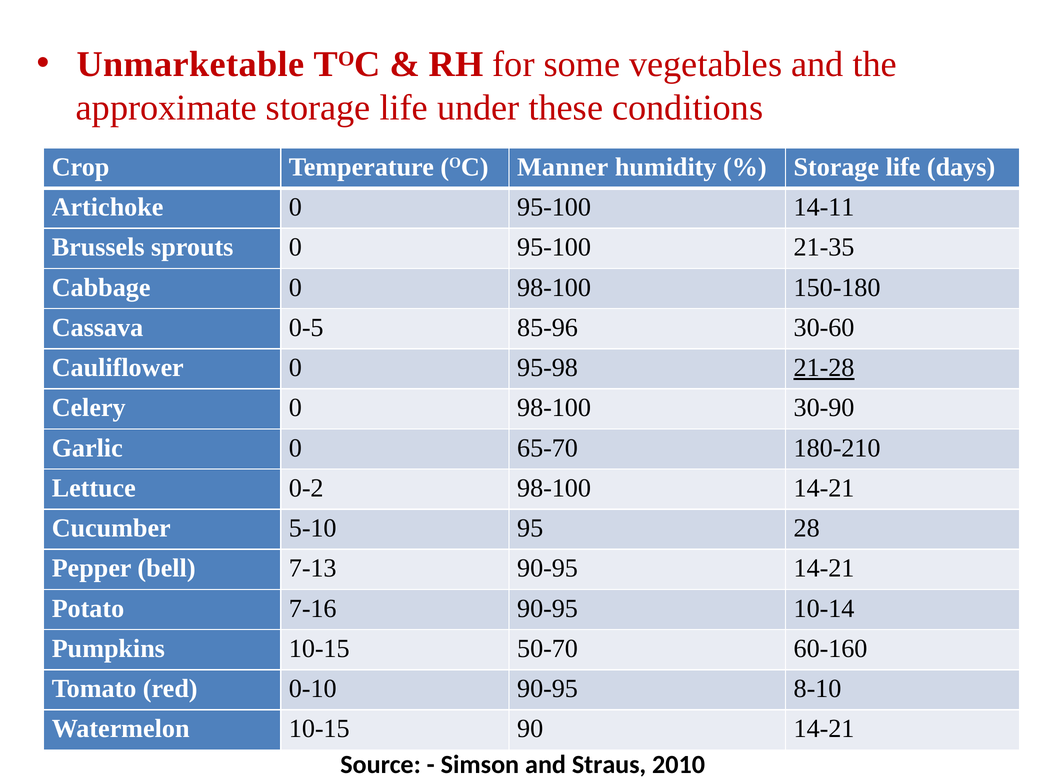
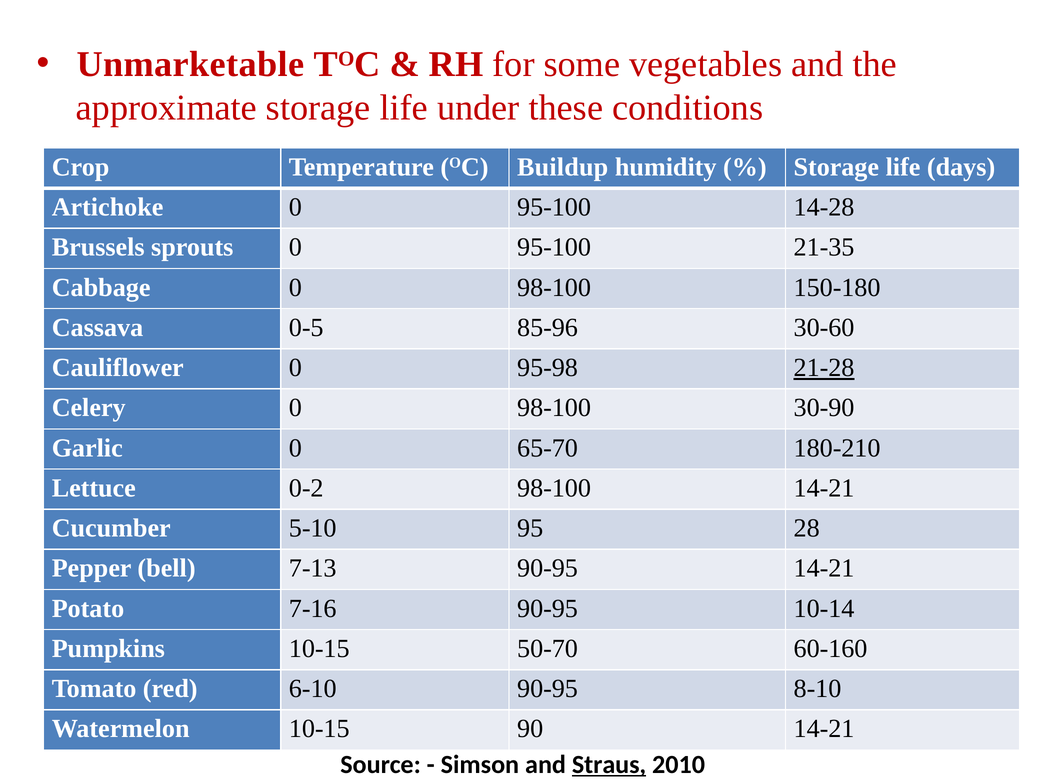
Manner: Manner -> Buildup (563, 167)
14-11: 14-11 -> 14-28 (824, 207)
0-10: 0-10 -> 6-10 (313, 689)
Straus underline: none -> present (609, 765)
